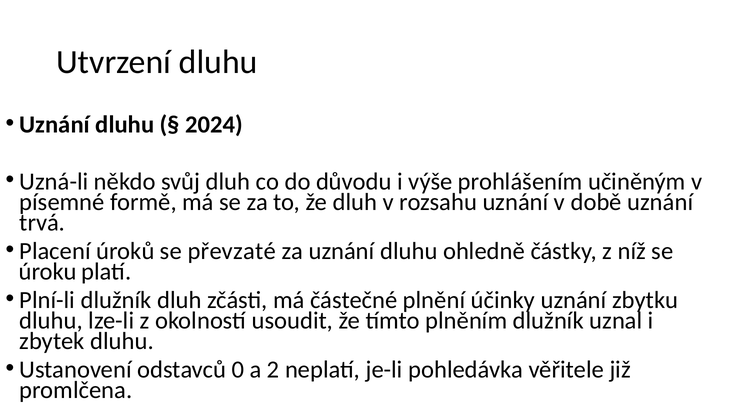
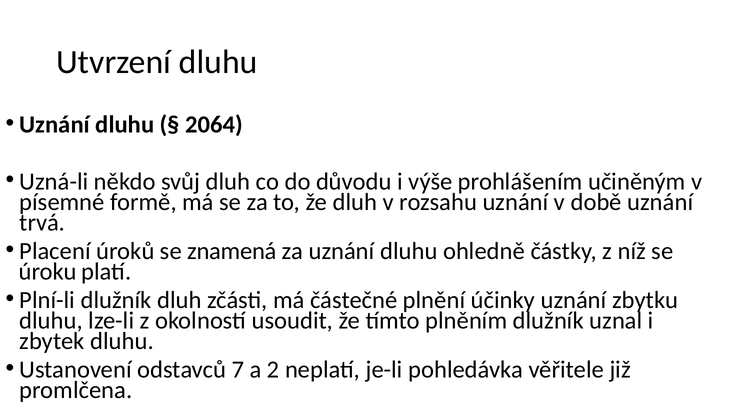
2024: 2024 -> 2064 (214, 125)
převzaté: převzaté -> znamená (232, 251)
0: 0 -> 7 (238, 370)
